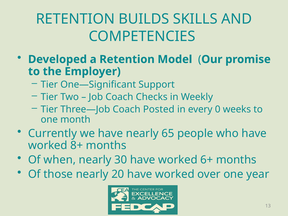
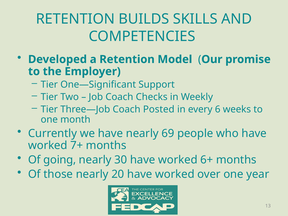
0: 0 -> 6 (218, 109)
65: 65 -> 69 (168, 133)
8+: 8+ -> 7+ (77, 145)
when: when -> going (60, 160)
